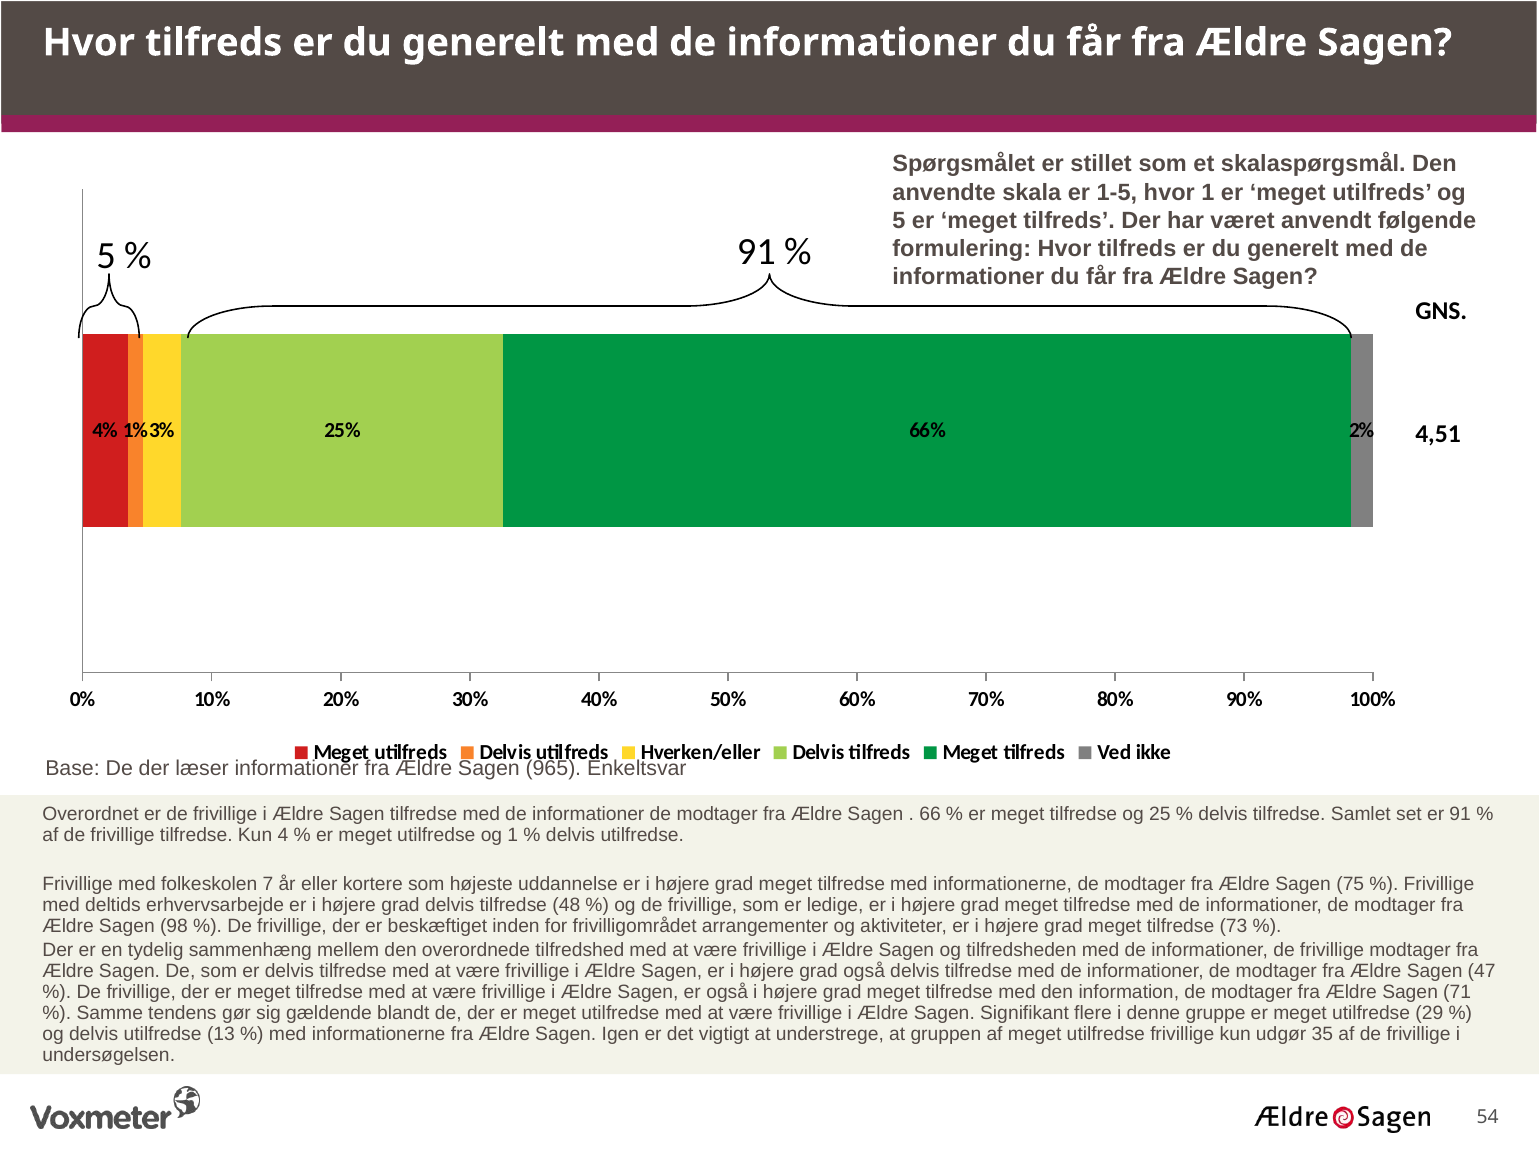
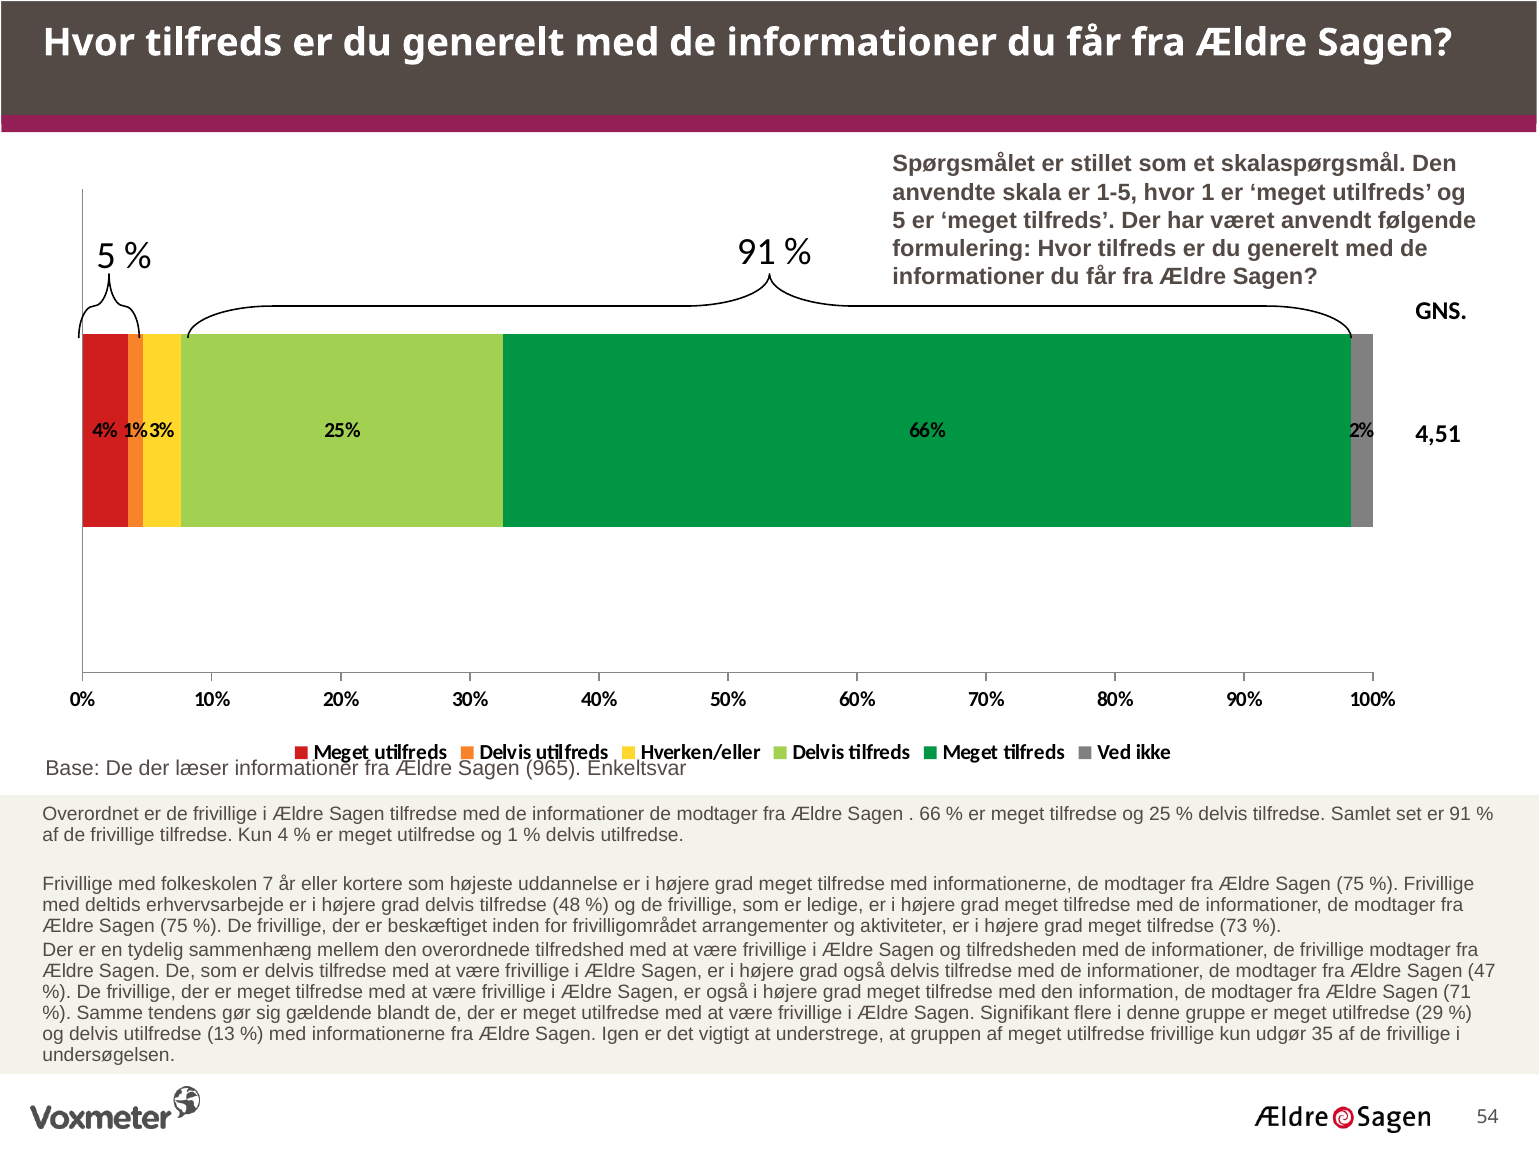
98: 98 -> 75 (174, 926)
